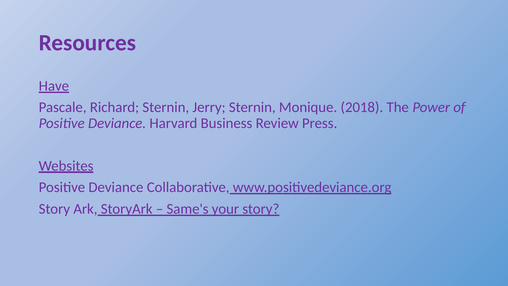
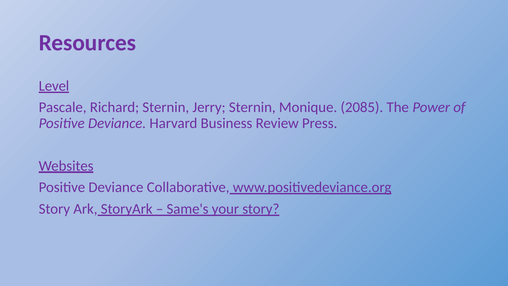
Have: Have -> Level (54, 86)
2018: 2018 -> 2085 (362, 107)
